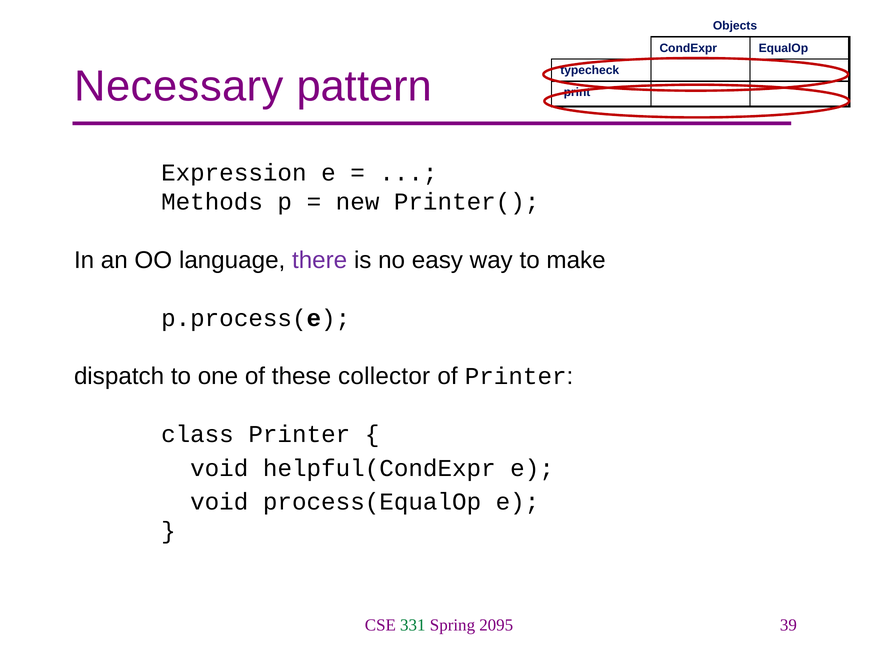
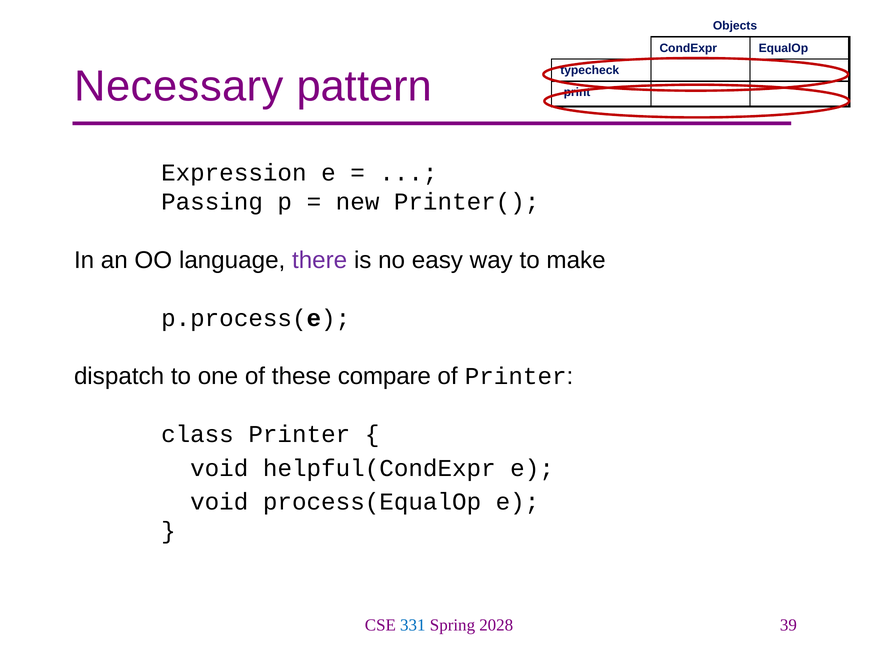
Methods: Methods -> Passing (212, 202)
collector: collector -> compare (384, 376)
331 colour: green -> blue (413, 625)
2095: 2095 -> 2028 (496, 625)
